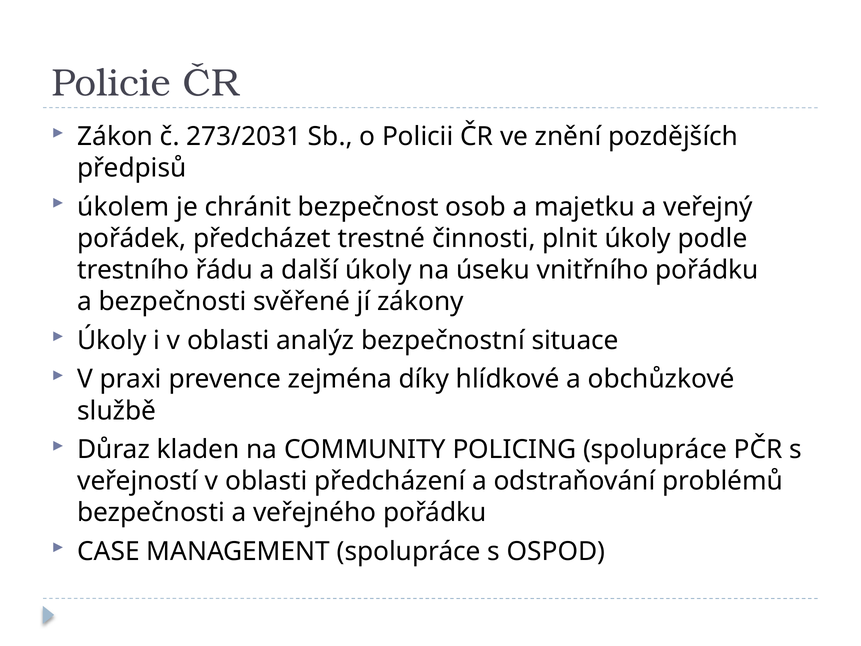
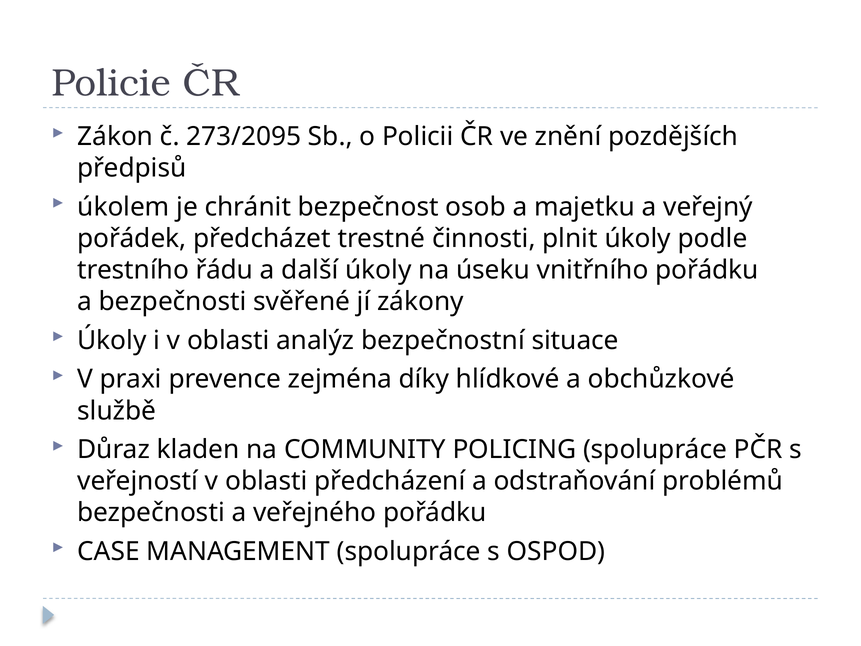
273/2031: 273/2031 -> 273/2095 (244, 137)
